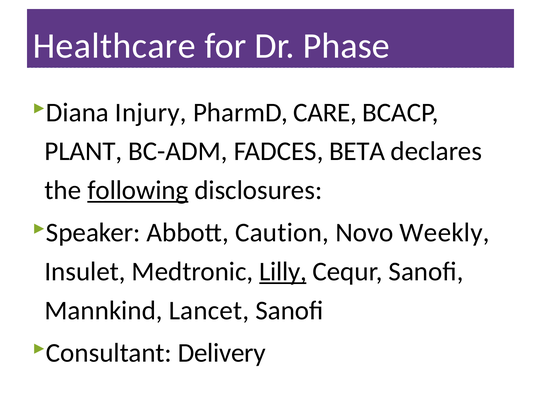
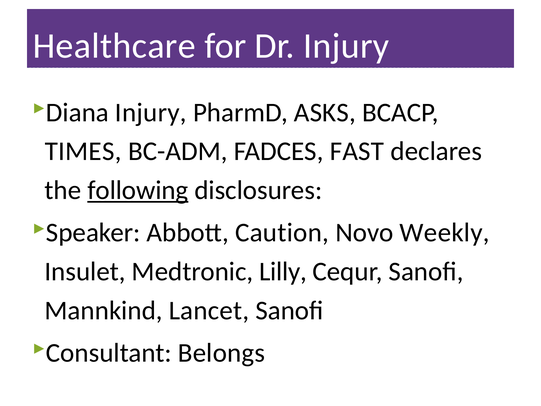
Dr Phase: Phase -> Injury (346, 46)
CARE: CARE -> ASKS (325, 112)
PLANT: PLANT -> TIMES (83, 151)
BETA: BETA -> FAST (357, 151)
Lilly underline: present -> none (283, 271)
Delivery: Delivery -> Belongs (221, 353)
